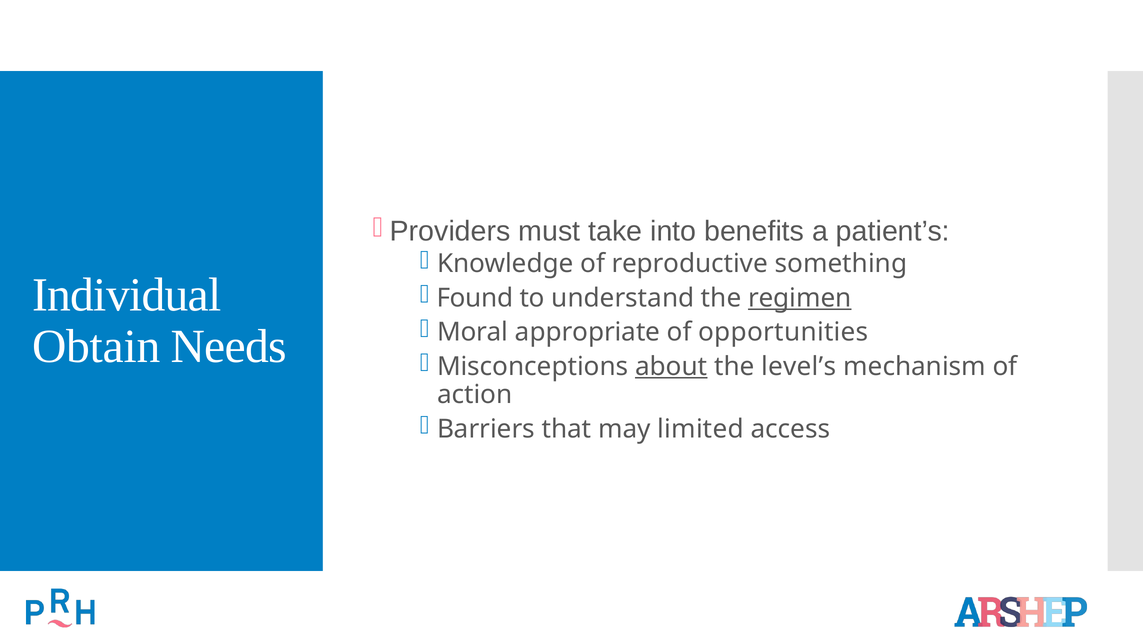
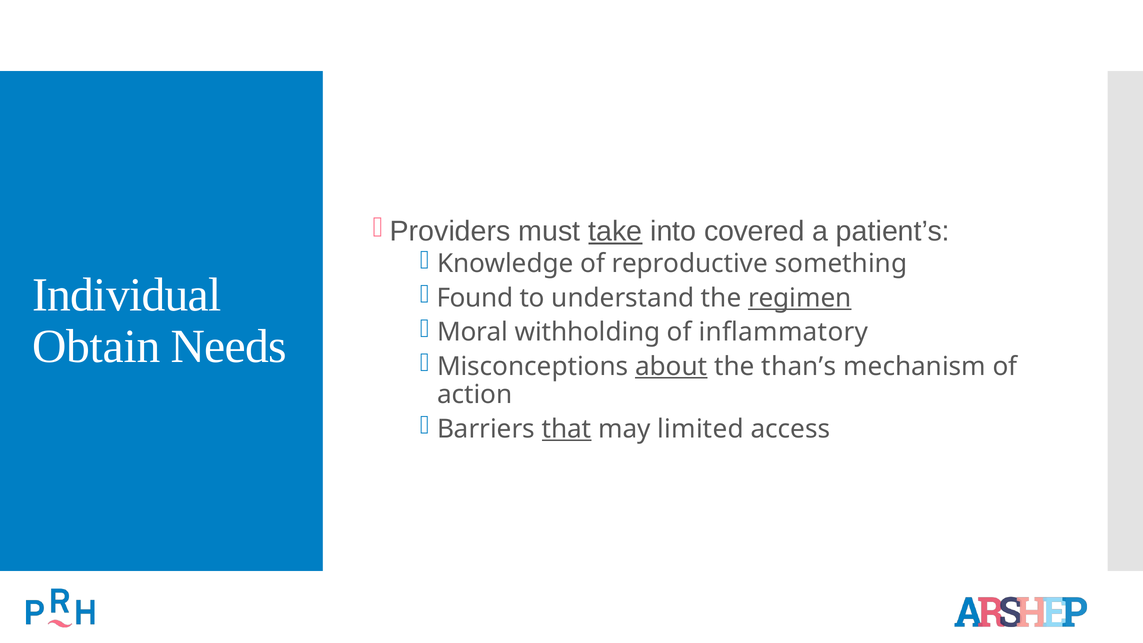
take underline: none -> present (615, 231)
benefits: benefits -> covered (754, 231)
appropriate: appropriate -> withholding (588, 332)
opportunities: opportunities -> inflammatory (783, 332)
level’s: level’s -> than’s (799, 366)
that underline: none -> present (567, 429)
